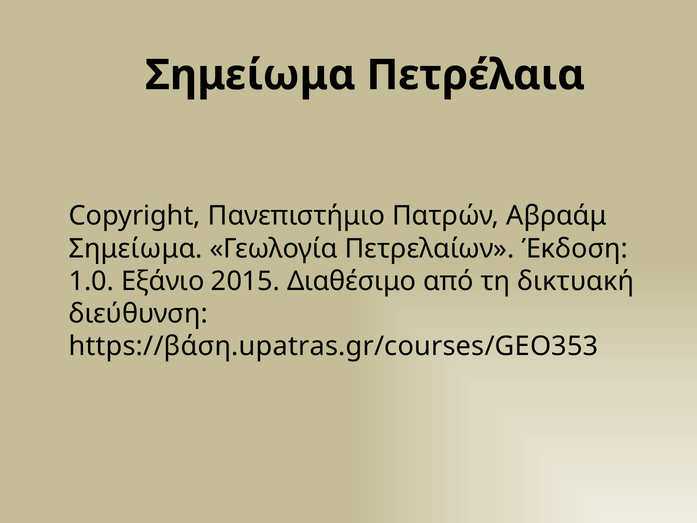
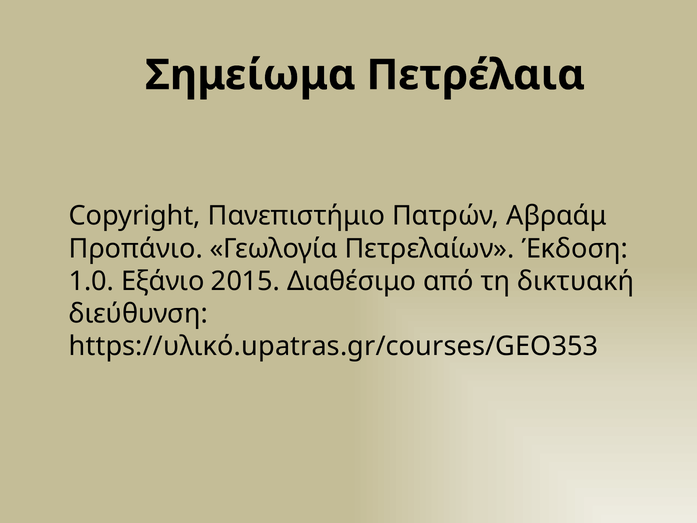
Σημείωμα: Σημείωμα -> Προπάνιο (136, 249)
https://βάση.upatras.gr/courses/GEO353: https://βάση.upatras.gr/courses/GEO353 -> https://υλικό.upatras.gr/courses/GEO353 (334, 346)
